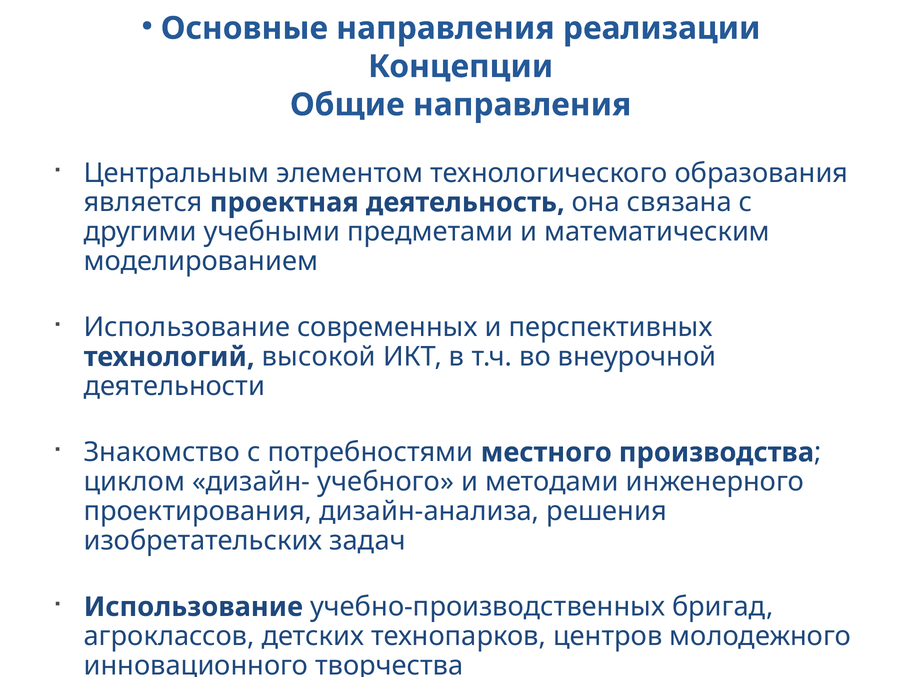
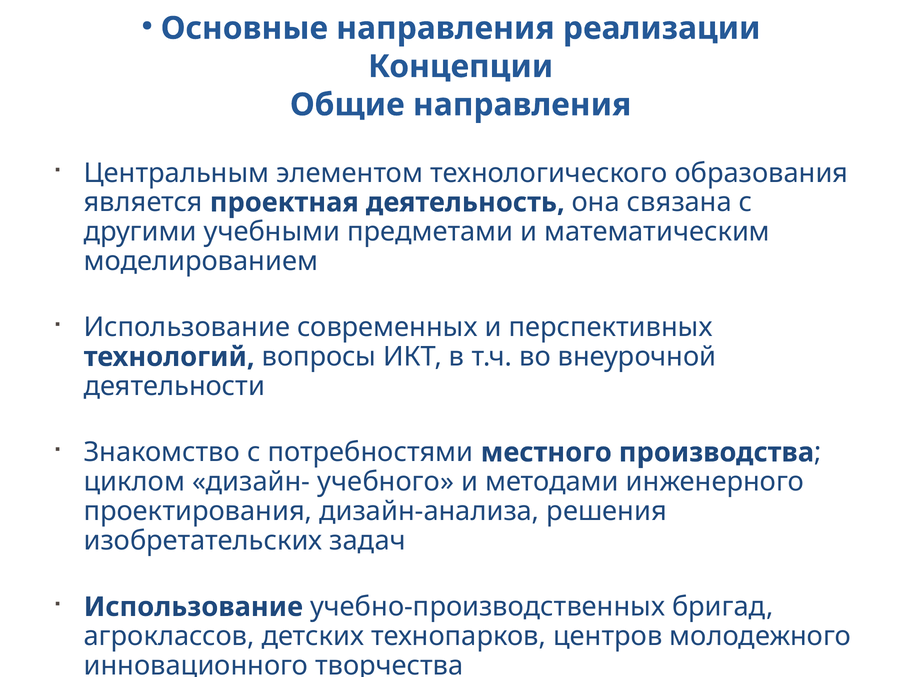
высокой: высокой -> вопросы (319, 357)
